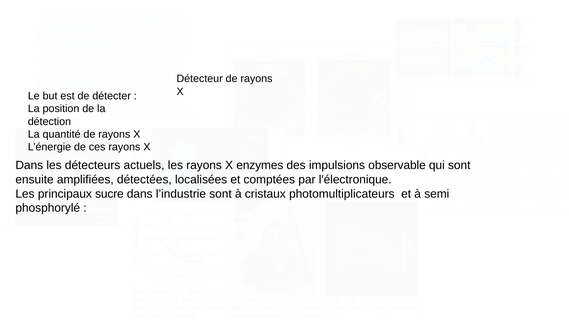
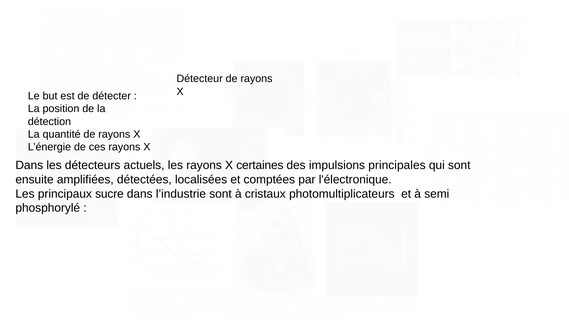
enzymes: enzymes -> certaines (260, 165)
observable: observable -> principales (397, 165)
